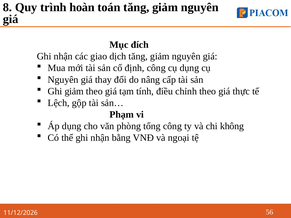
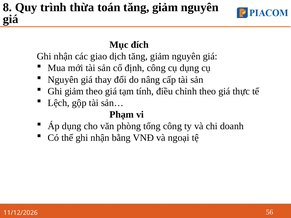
hoàn: hoàn -> thừa (82, 7)
không: không -> doanh (232, 126)
